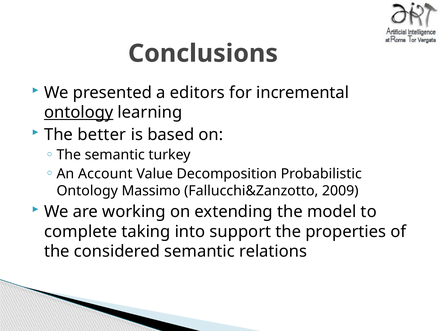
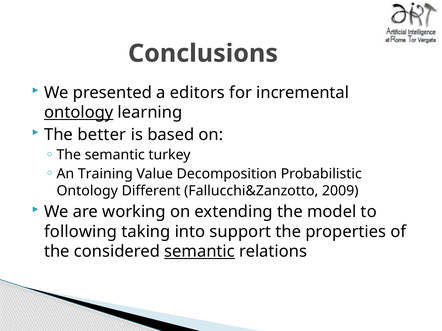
Account: Account -> Training (105, 174)
Massimo: Massimo -> Different (151, 191)
complete: complete -> following (81, 232)
semantic underline: none -> present (200, 252)
